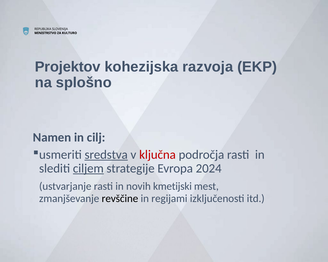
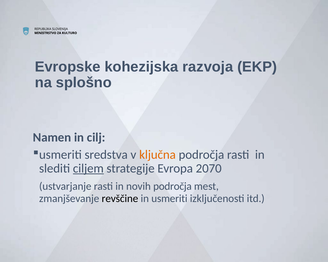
Projektov: Projektov -> Evropske (68, 67)
sredstva underline: present -> none (106, 155)
ključna colour: red -> orange (157, 155)
2024: 2024 -> 2070 (209, 169)
novih kmetijski: kmetijski -> področja (172, 187)
in regijami: regijami -> usmeriti (169, 199)
